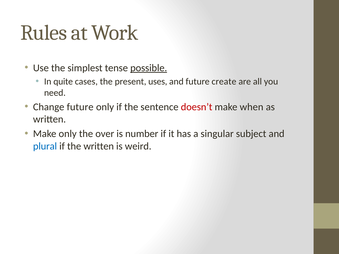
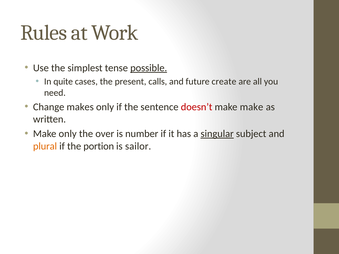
uses: uses -> calls (158, 82)
Change future: future -> makes (80, 107)
make when: when -> make (252, 107)
singular underline: none -> present (217, 134)
plural colour: blue -> orange (45, 146)
the written: written -> portion (99, 146)
weird: weird -> sailor (138, 146)
